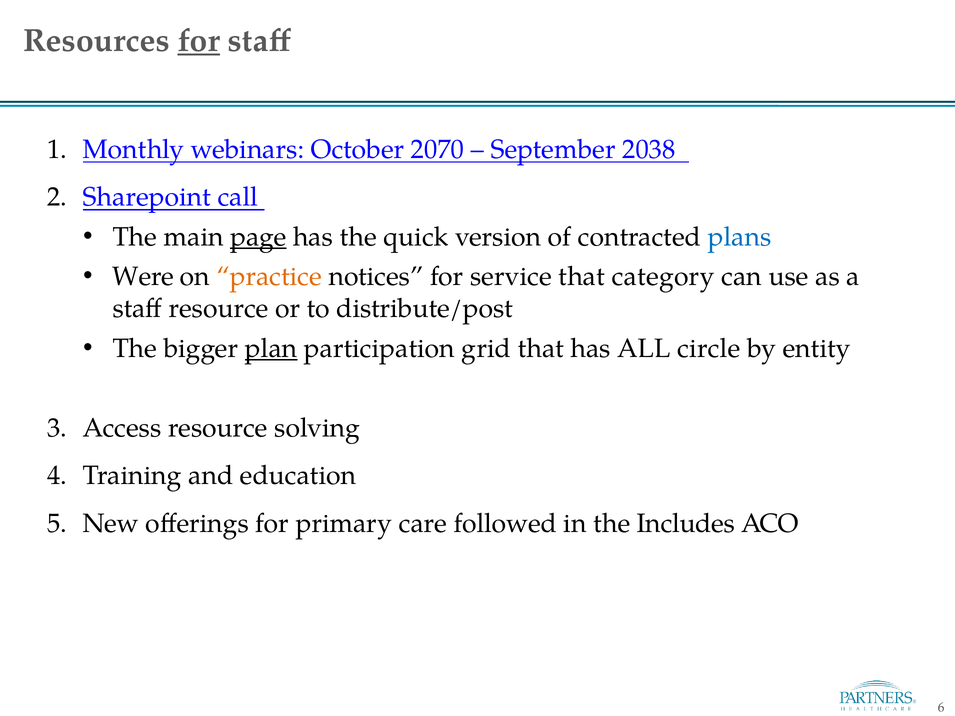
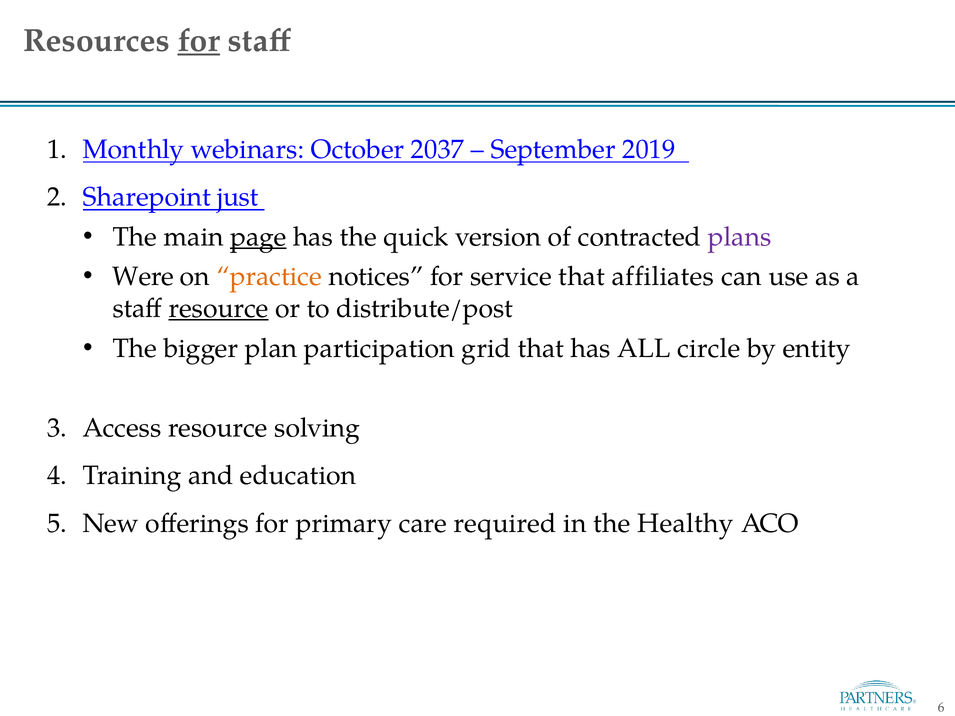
2070: 2070 -> 2037 (438, 149)
2038: 2038 -> 2019 (649, 149)
call: call -> just (238, 197)
plans colour: blue -> purple (740, 237)
category: category -> affiliates (663, 277)
resource underline: none -> present (219, 309)
plan underline: present -> none (271, 348)
followed: followed -> required (505, 524)
Includes: Includes -> Healthy (686, 524)
